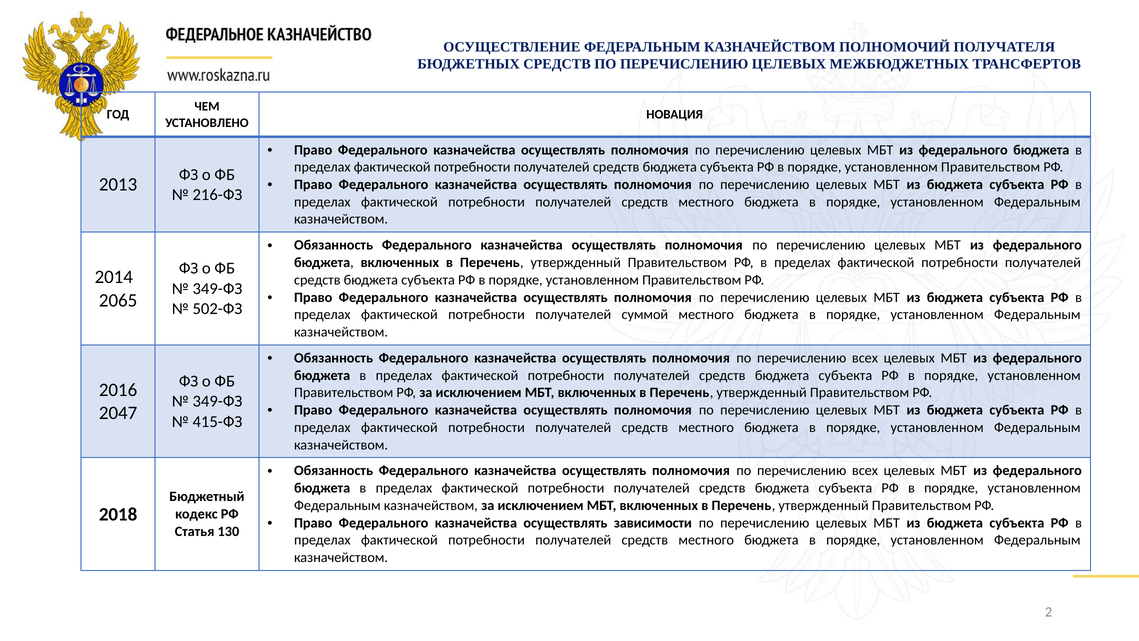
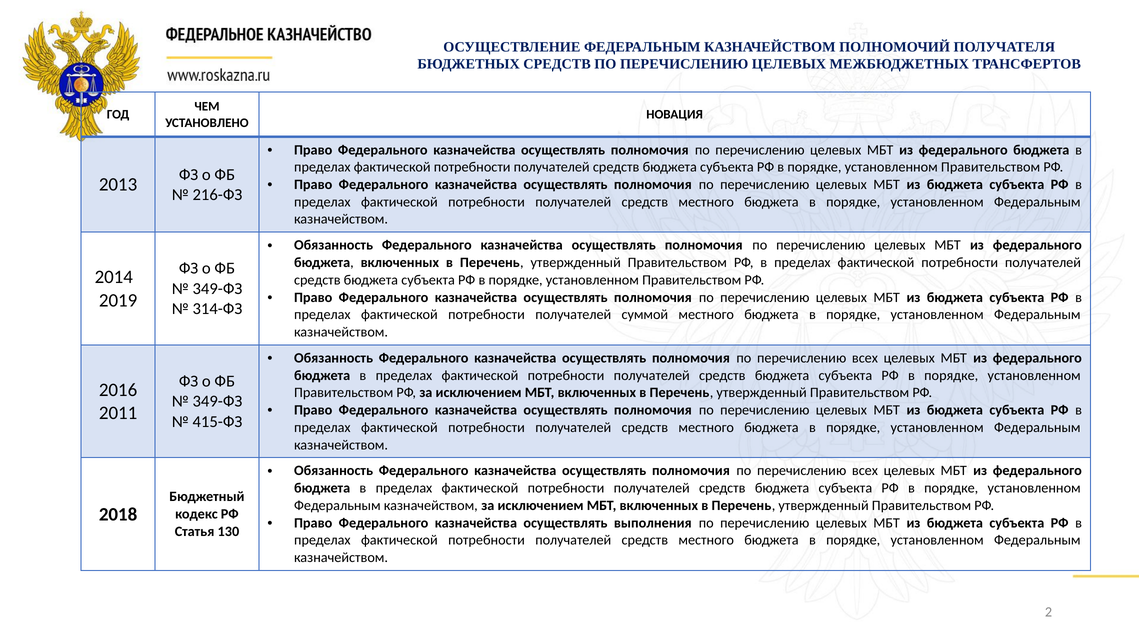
2065: 2065 -> 2019 (118, 300)
502-ФЗ: 502-ФЗ -> 314-ФЗ (217, 309)
2047: 2047 -> 2011 (118, 413)
зависимости: зависимости -> выполнения (653, 523)
